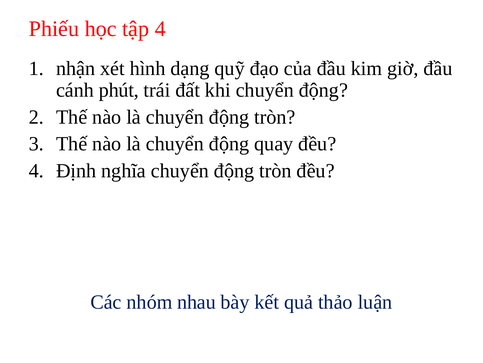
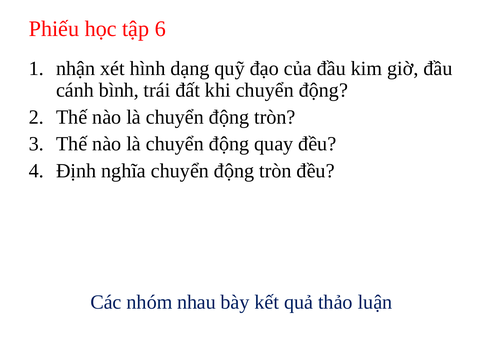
tập 4: 4 -> 6 (160, 29)
phút: phút -> bình (119, 90)
